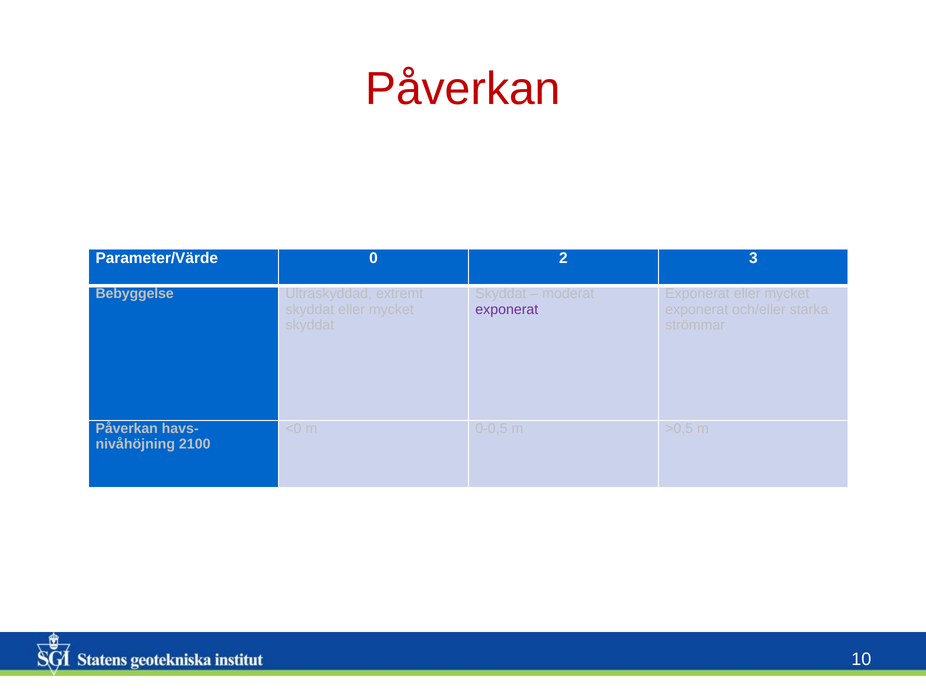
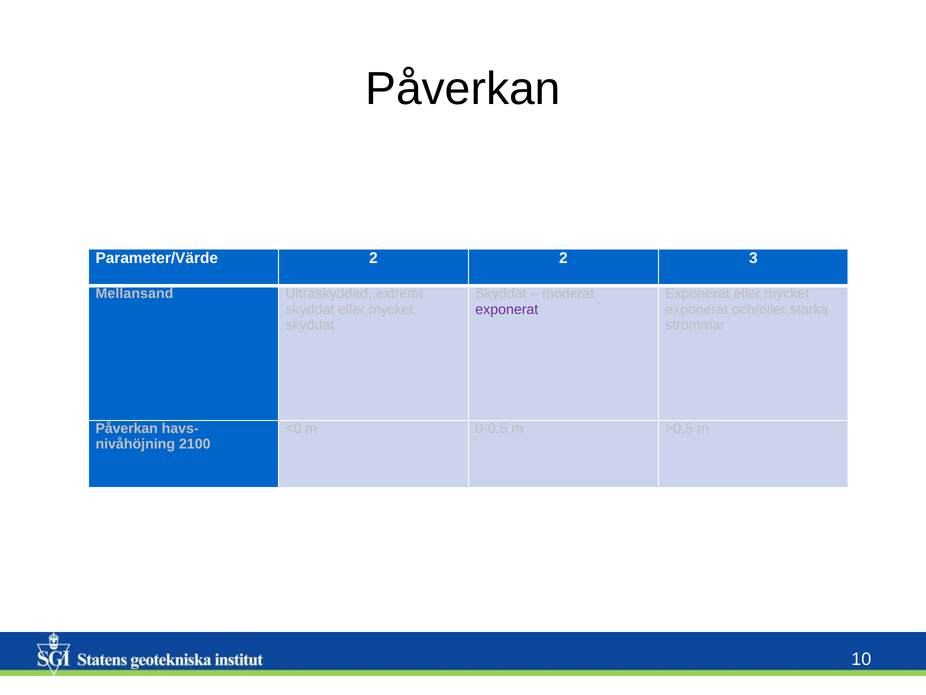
Påverkan colour: red -> black (463, 89)
Parameter/Värde 0: 0 -> 2 (373, 258)
Bebyggelse: Bebyggelse -> Mellansand (134, 294)
